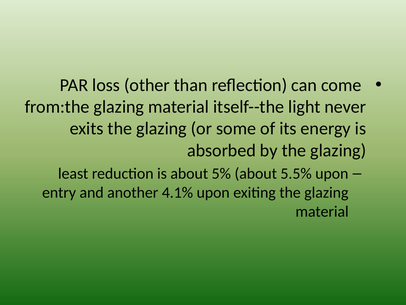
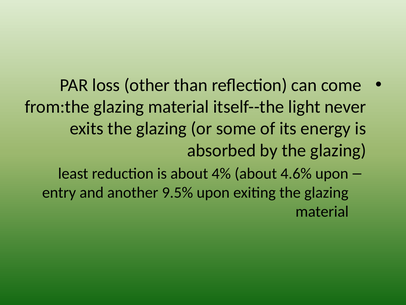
5%: 5% -> 4% (221, 173)
5.5%: 5.5% -> 4.6% (296, 173)
4.1%: 4.1% -> 9.5% (177, 192)
